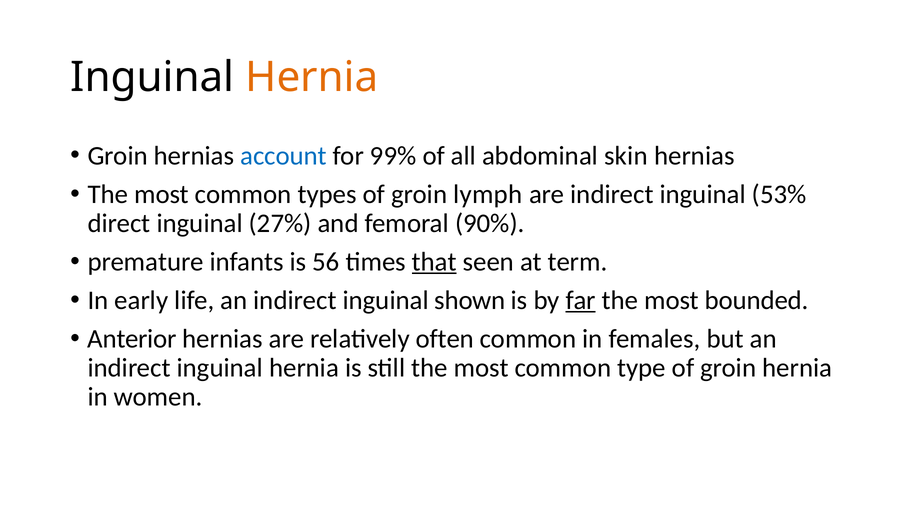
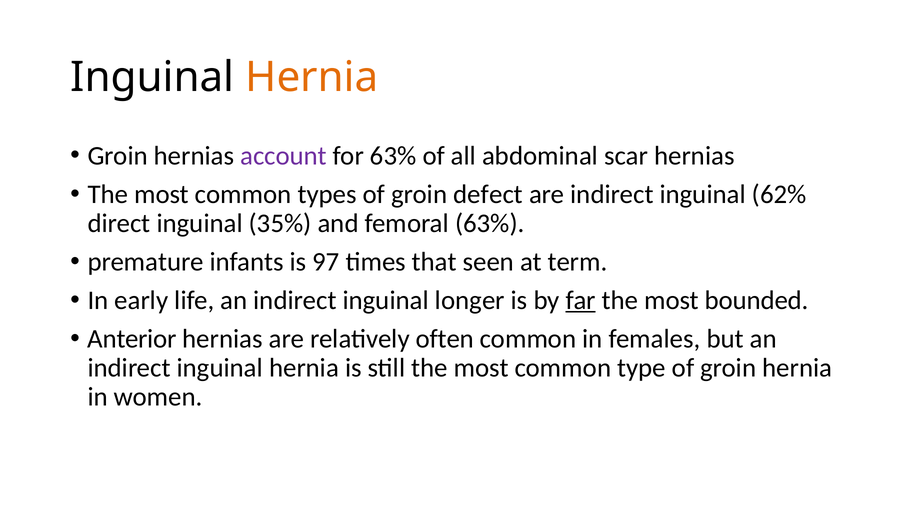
account colour: blue -> purple (284, 156)
for 99%: 99% -> 63% (393, 156)
skin: skin -> scar (626, 156)
lymph: lymph -> defect (488, 194)
53%: 53% -> 62% (779, 194)
27%: 27% -> 35% (280, 223)
femoral 90%: 90% -> 63% (490, 223)
56: 56 -> 97 (326, 262)
that underline: present -> none (434, 262)
shown: shown -> longer (470, 301)
